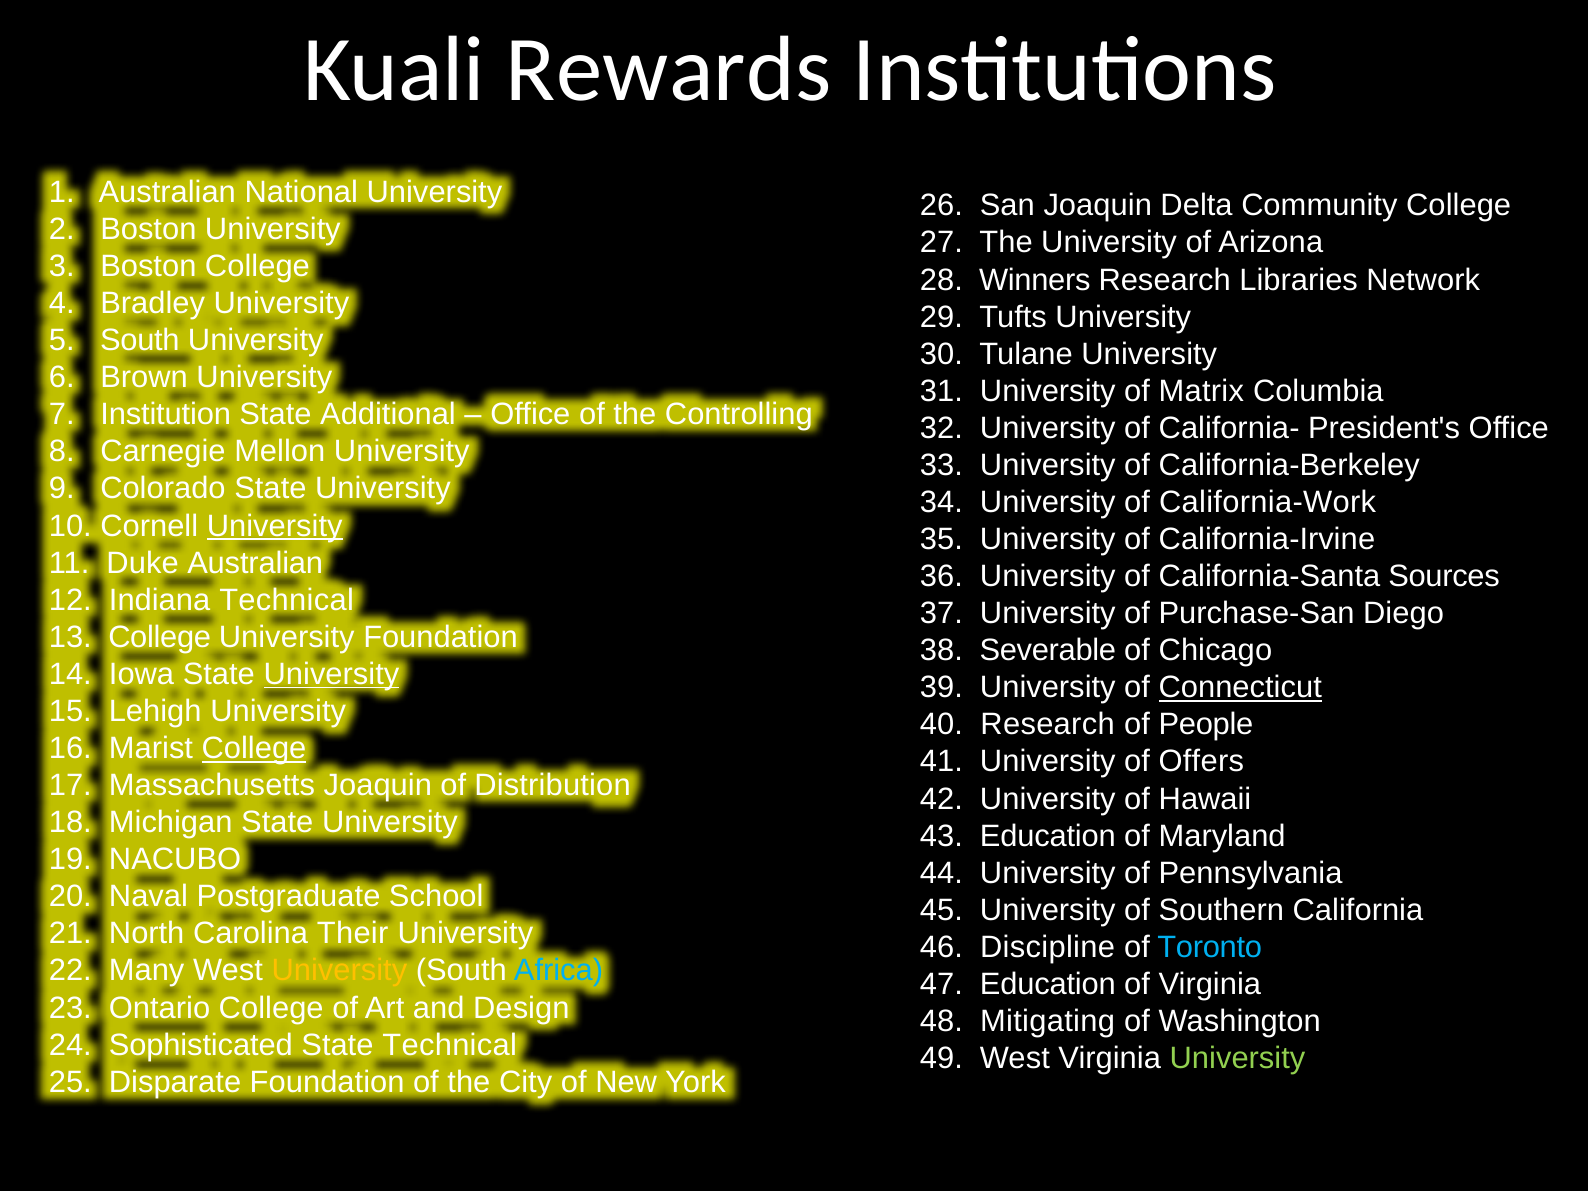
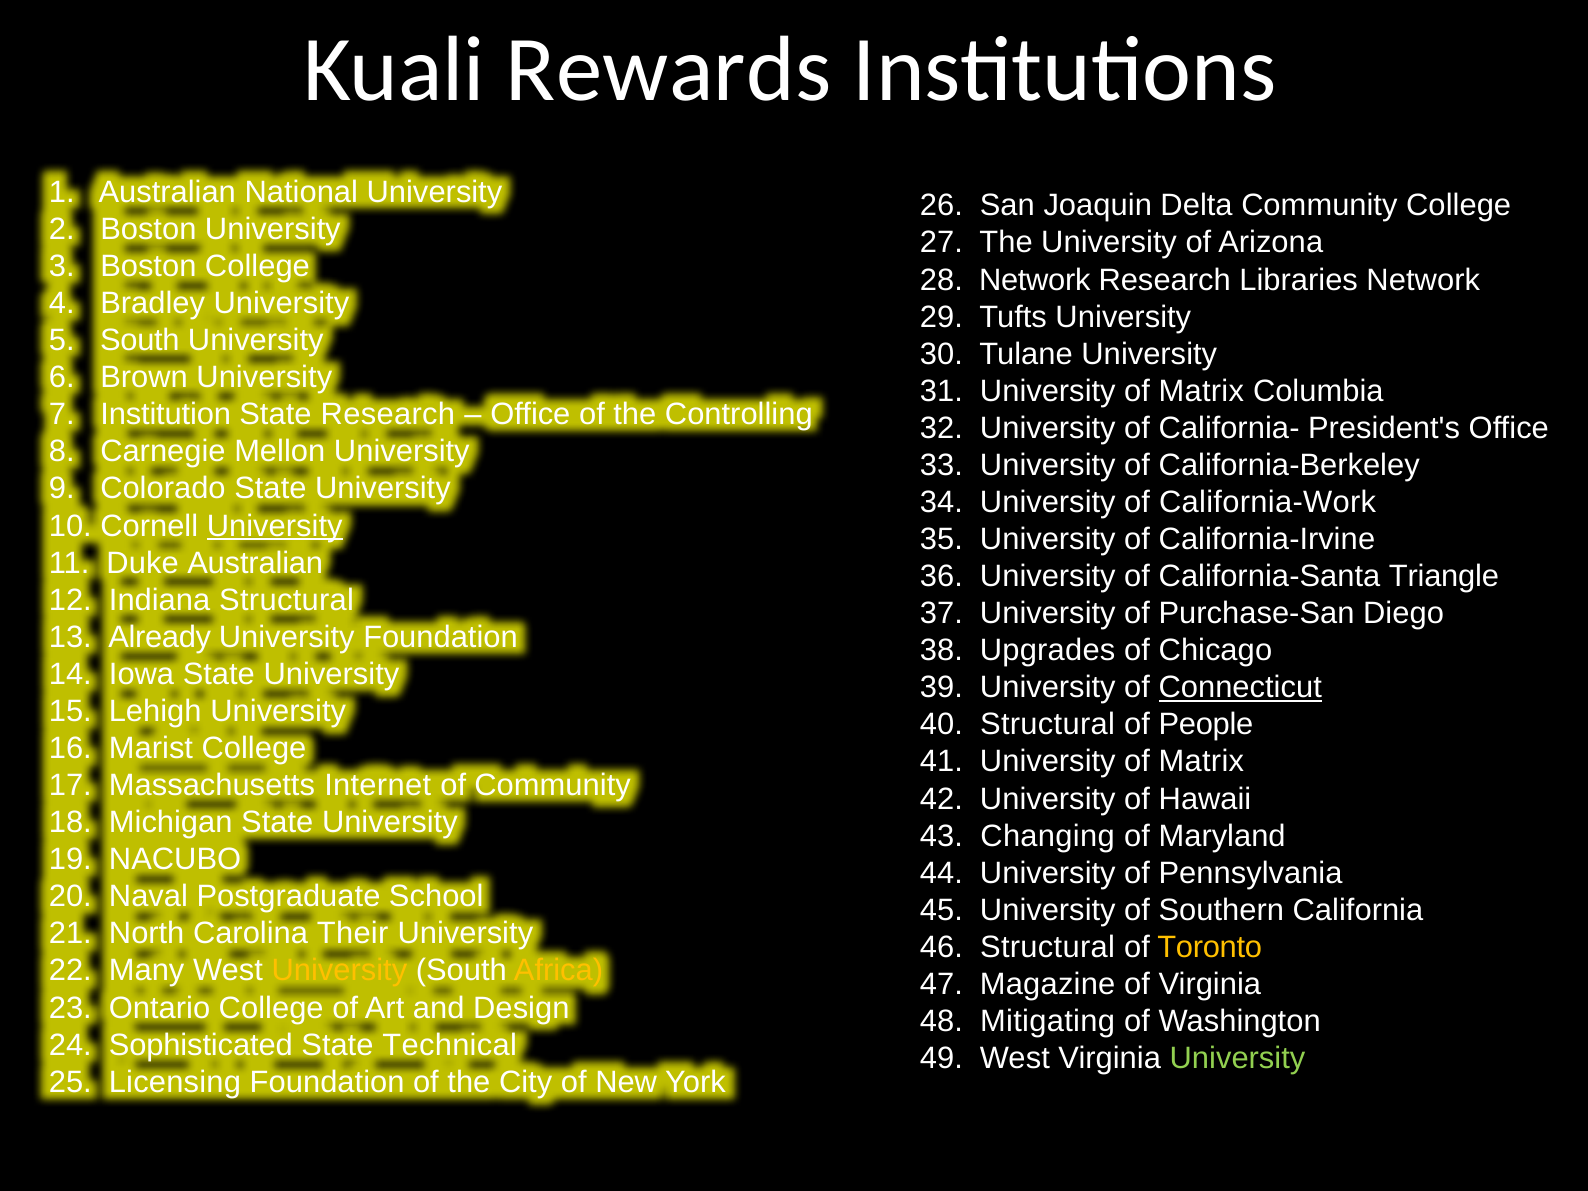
28 Winners: Winners -> Network (1035, 280)
State Additional: Additional -> Research (388, 415)
Sources: Sources -> Triangle (1444, 576)
Indiana Technical: Technical -> Structural (287, 600)
13 College: College -> Already (160, 637)
Severable: Severable -> Upgrades (1048, 651)
University underline: present -> none (331, 674)
40 Research: Research -> Structural (1048, 725)
College underline: present -> none (254, 748)
41 University of Offers: Offers -> Matrix (1201, 762)
Massachusetts Joaquin: Joaquin -> Internet (378, 785)
of Distribution: Distribution -> Community (553, 785)
43 Education: Education -> Changing (1048, 836)
46 Discipline: Discipline -> Structural (1048, 947)
Toronto colour: light blue -> yellow (1210, 947)
Africa colour: light blue -> yellow (559, 971)
47 Education: Education -> Magazine (1048, 984)
Disparate: Disparate -> Licensing (175, 1082)
